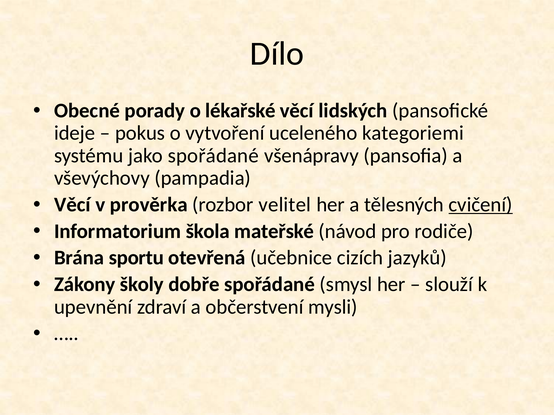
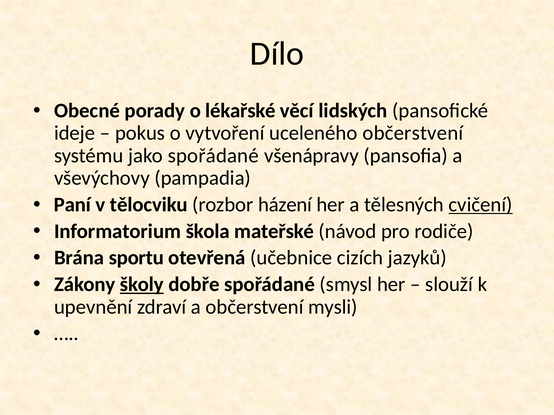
uceleného kategoriemi: kategoriemi -> občerstvení (413, 133)
Věcí: Věcí -> Paní (72, 205)
prověrka: prověrka -> tělocviku (149, 205)
velitel: velitel -> házení (285, 205)
školy underline: none -> present (142, 285)
